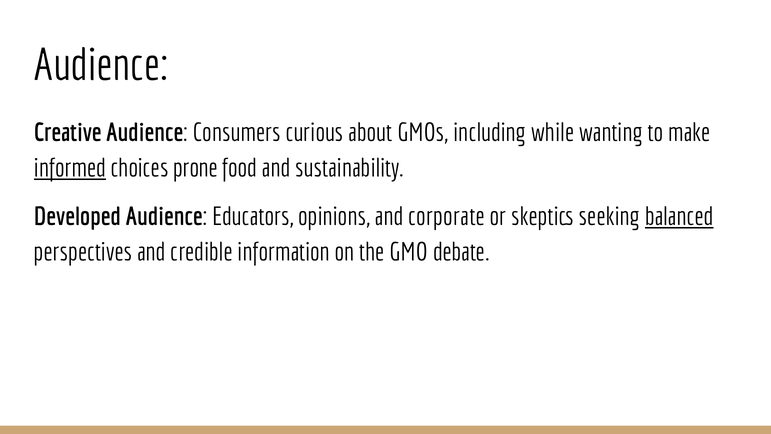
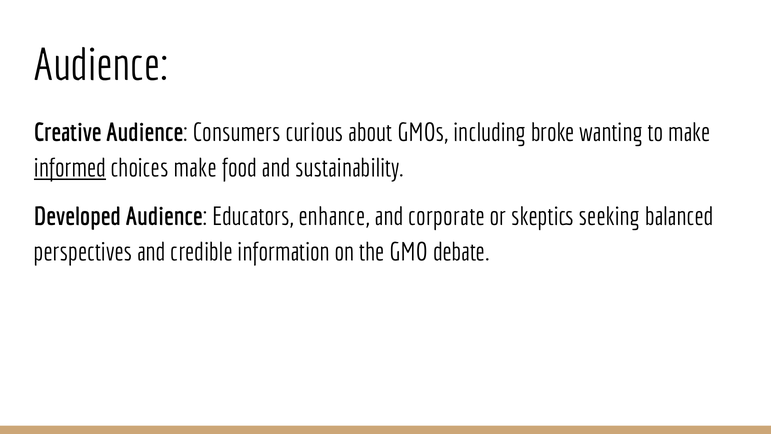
while: while -> broke (553, 133)
choices prone: prone -> make (195, 168)
opinions: opinions -> enhance (334, 217)
balanced underline: present -> none (679, 217)
